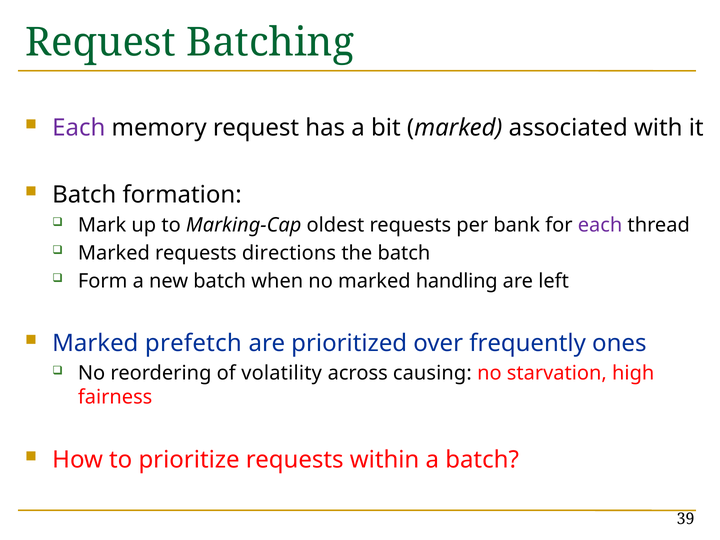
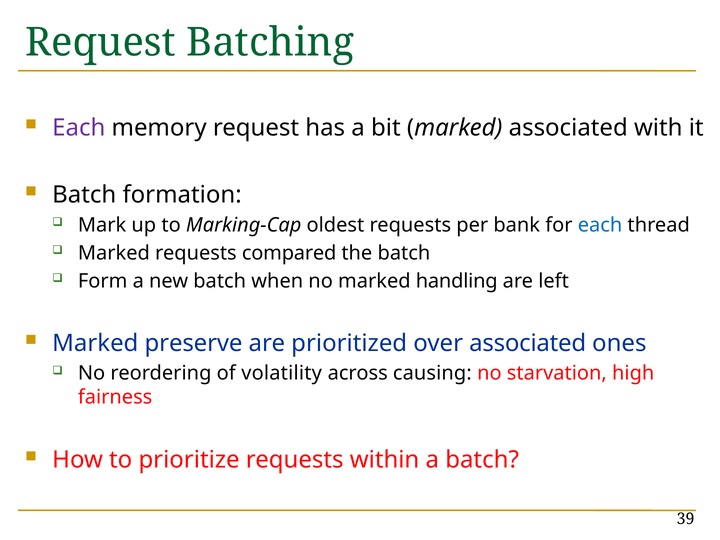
each colour: purple -> blue (600, 225)
directions: directions -> compared (289, 253)
prefetch: prefetch -> preserve (194, 343)
over frequently: frequently -> associated (528, 343)
